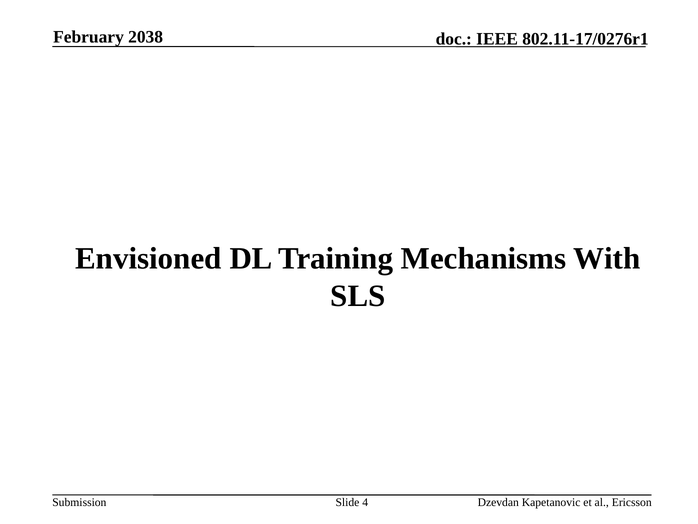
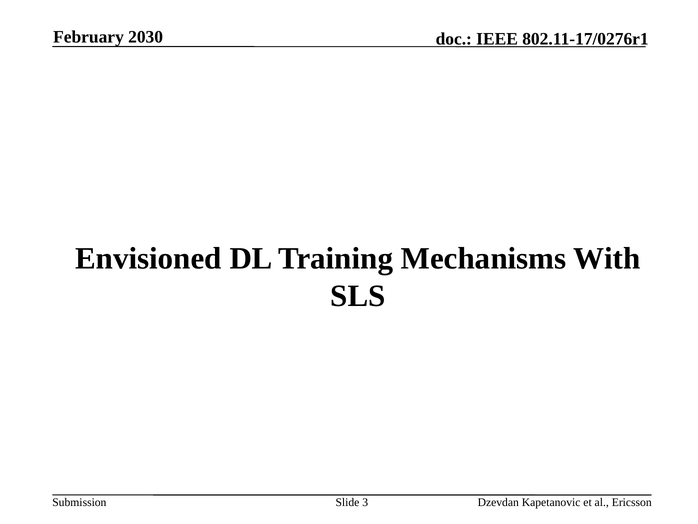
2038: 2038 -> 2030 (146, 37)
4: 4 -> 3 (365, 502)
